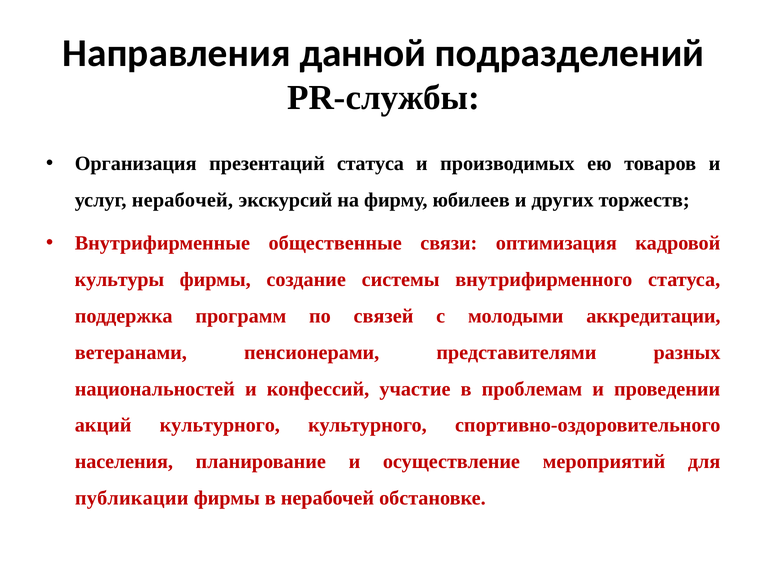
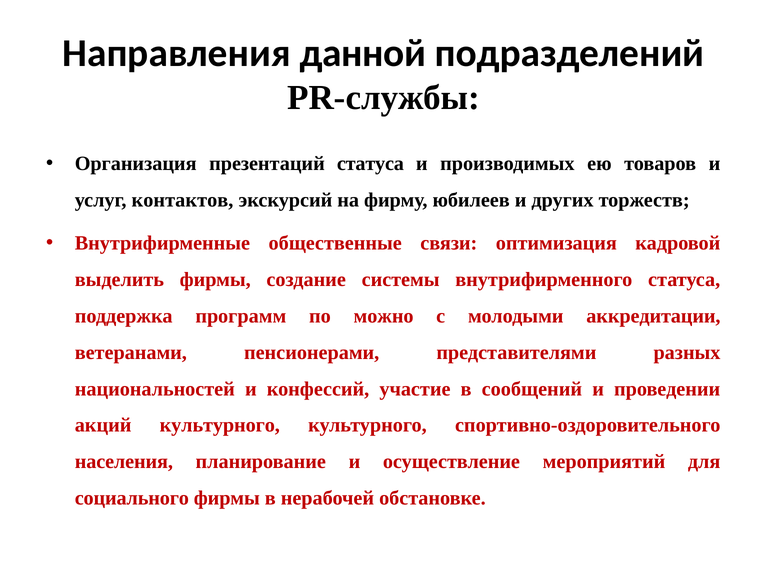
услуг нерабочей: нерабочей -> контактов (182, 200)
культуры: культуры -> выделить (119, 280)
связей: связей -> можно (384, 316)
проблемам: проблемам -> сообщений (532, 389)
публикации: публикации -> социального (132, 498)
